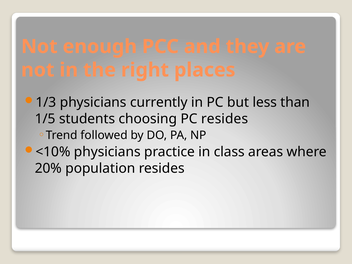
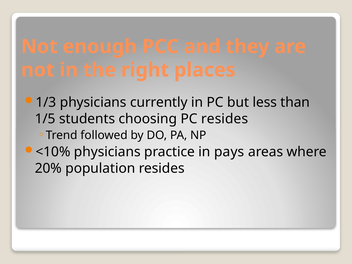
class: class -> pays (229, 152)
